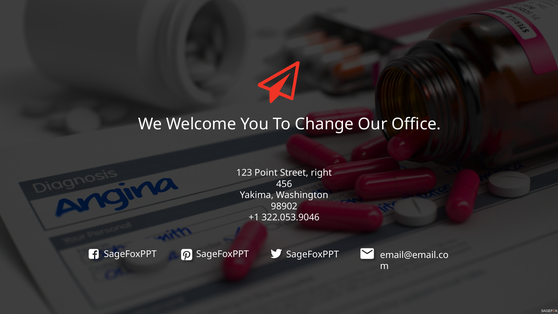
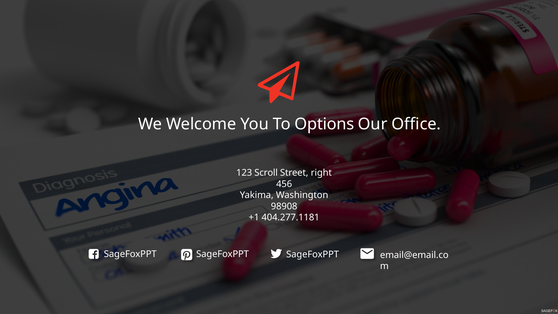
Change: Change -> Options (324, 124)
Point: Point -> Scroll (266, 173)
98902: 98902 -> 98908 (284, 206)
322.053.9046: 322.053.9046 -> 404.277.1181 (291, 217)
